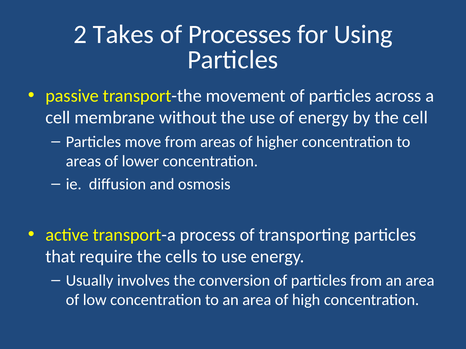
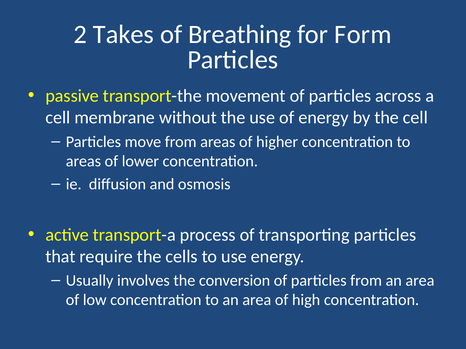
Processes: Processes -> Breathing (240, 34)
Using: Using -> Form (363, 34)
